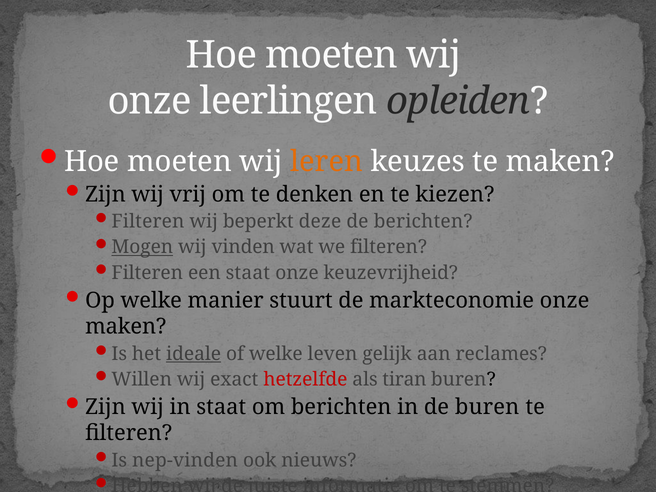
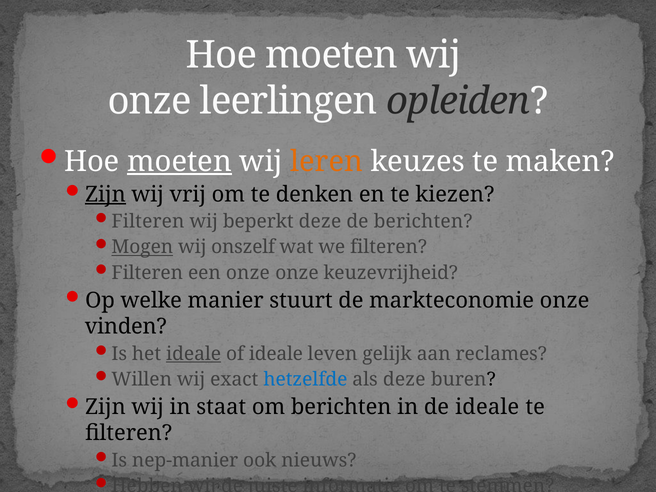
moeten underline: none -> present (180, 161)
Zijn underline: none -> present (105, 194)
vinden: vinden -> onszelf (243, 247)
een staat: staat -> onze (248, 273)
maken: maken -> vinden (126, 327)
of welke: welke -> ideale (276, 354)
hetzelfde colour: red -> blue (305, 379)
als tiran: tiran -> deze (404, 379)
de buren: buren -> ideale (487, 407)
nep-vinden: nep-vinden -> nep-manier (185, 460)
